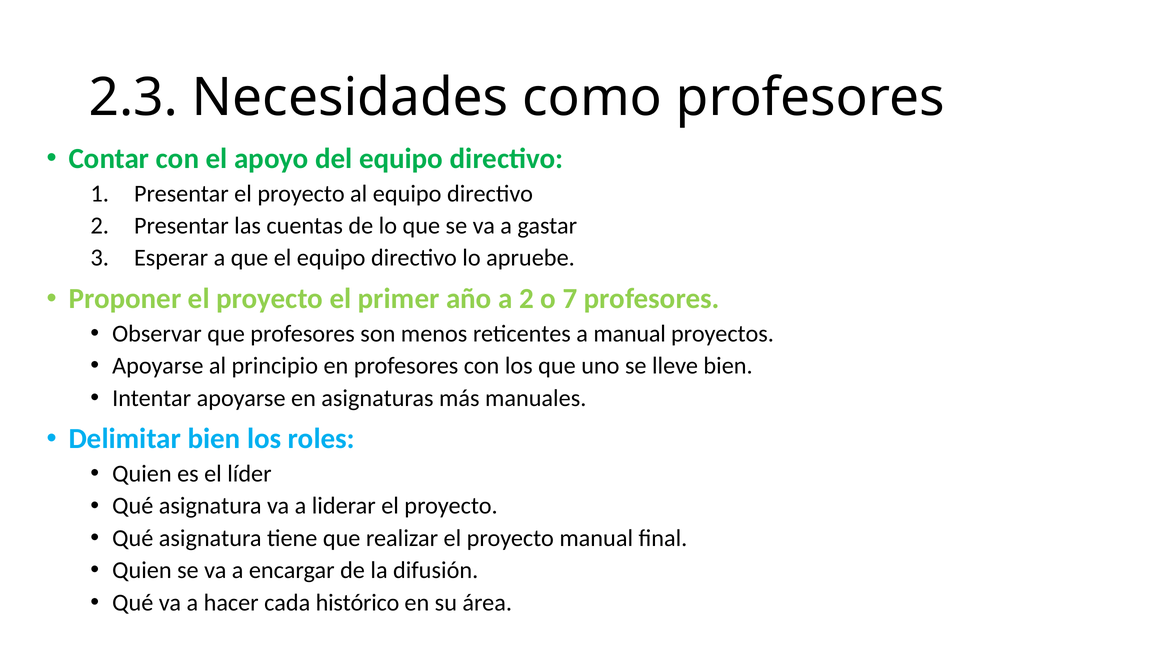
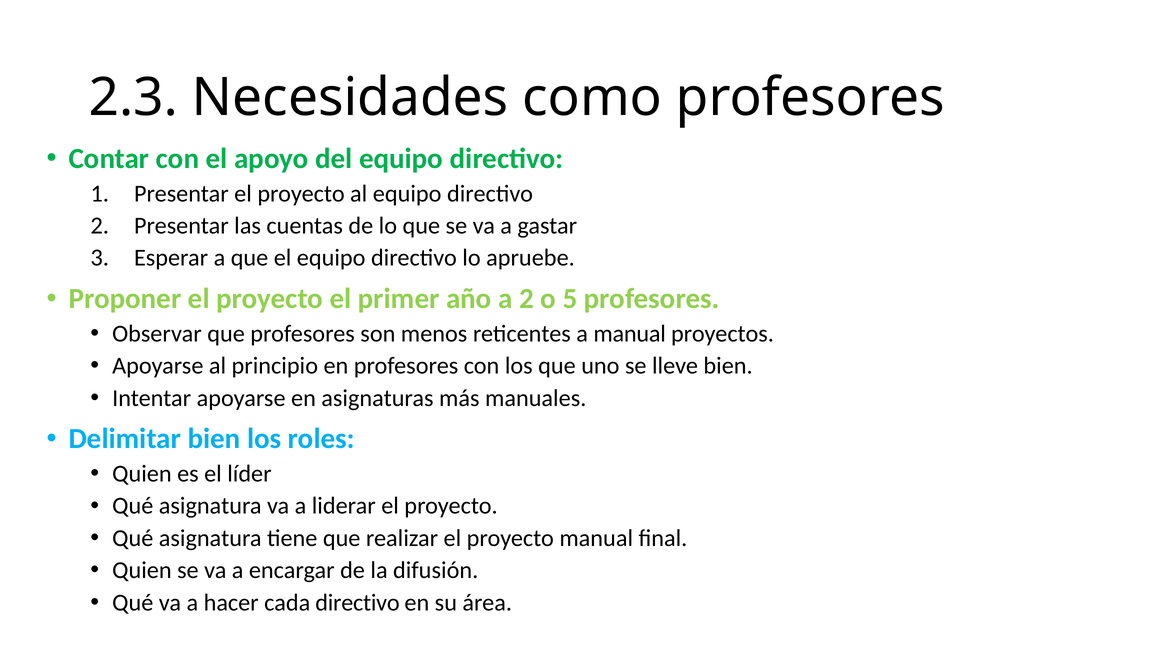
7: 7 -> 5 (570, 299)
cada histórico: histórico -> directivo (358, 603)
